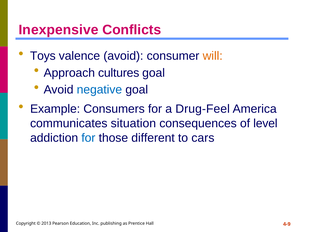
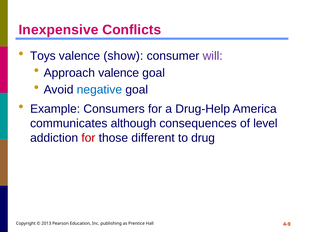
valence avoid: avoid -> show (123, 56)
will colour: orange -> purple (213, 56)
Approach cultures: cultures -> valence (119, 73)
Drug-Feel: Drug-Feel -> Drug-Help (203, 109)
situation: situation -> although (133, 123)
for colour: blue -> red (88, 138)
cars: cars -> drug (203, 138)
